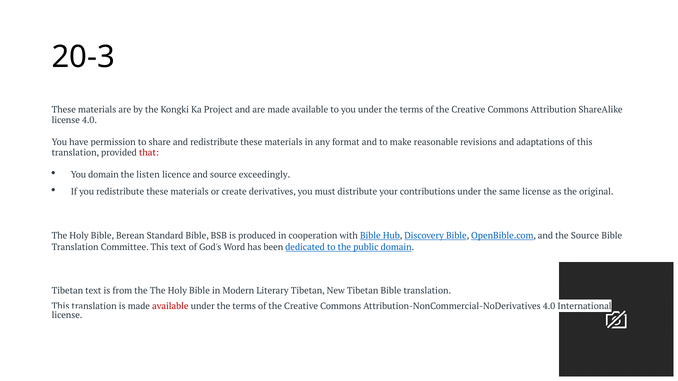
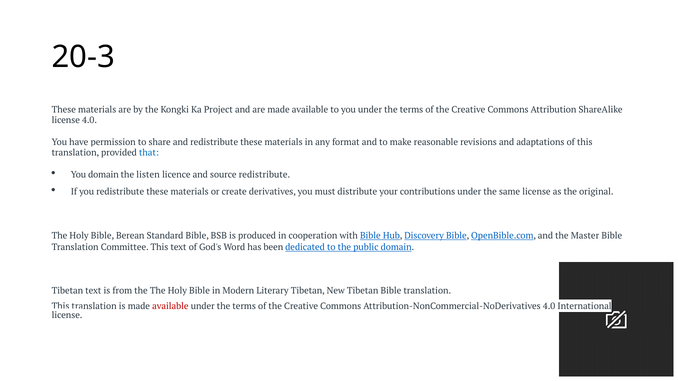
that colour: red -> blue (149, 153)
source exceedingly: exceedingly -> redistribute (264, 175)
the Source: Source -> Master (585, 236)
